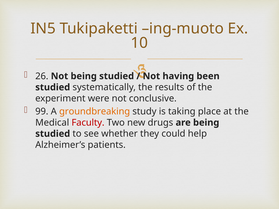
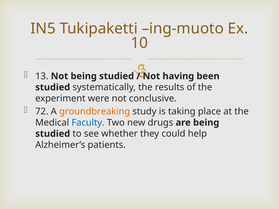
26: 26 -> 13 (42, 76)
99: 99 -> 72 (42, 112)
Faculty colour: red -> blue (88, 123)
